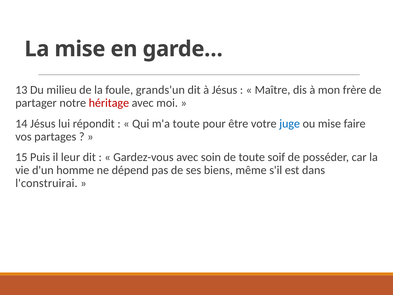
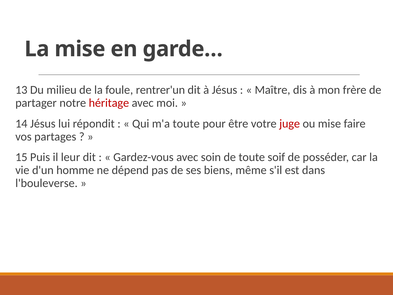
grands'un: grands'un -> rentrer'un (160, 90)
juge colour: blue -> red (290, 124)
l'construirai: l'construirai -> l'bouleverse (47, 183)
